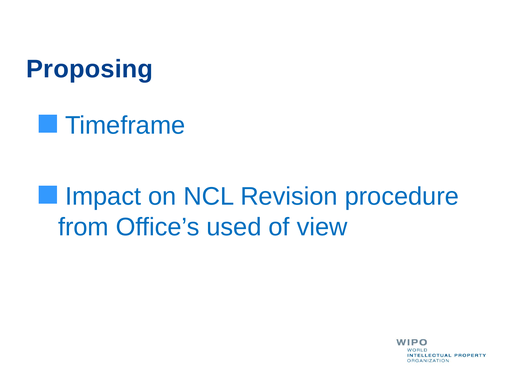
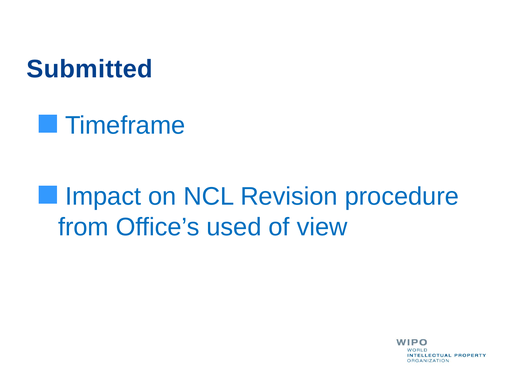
Proposing: Proposing -> Submitted (90, 69)
